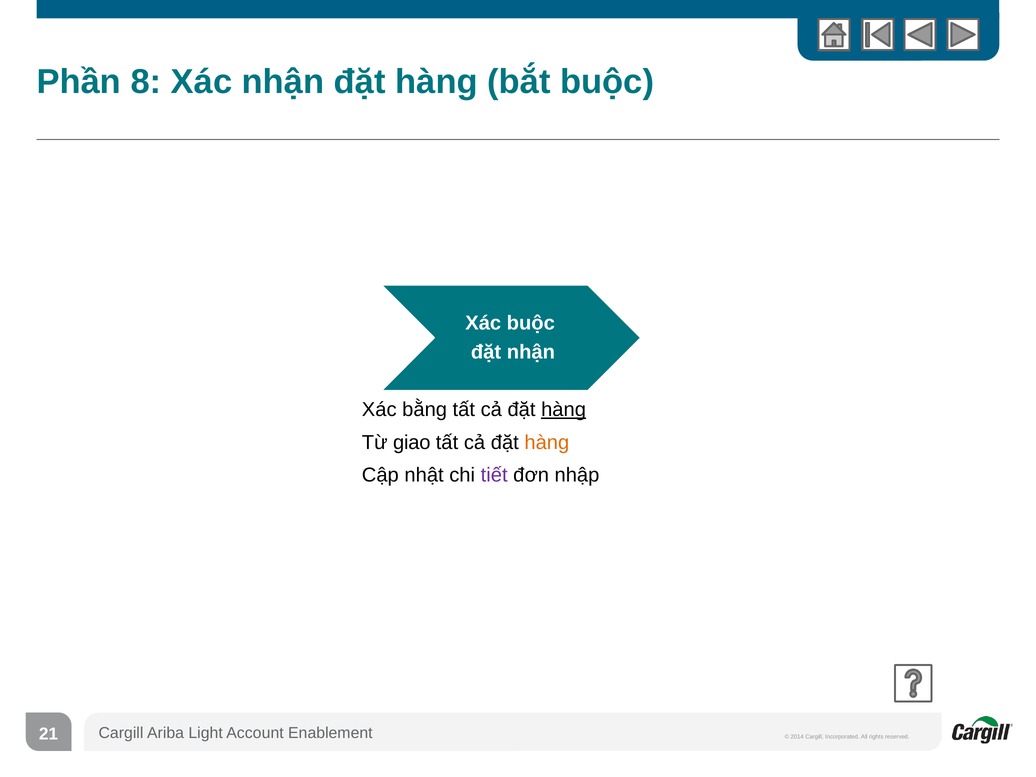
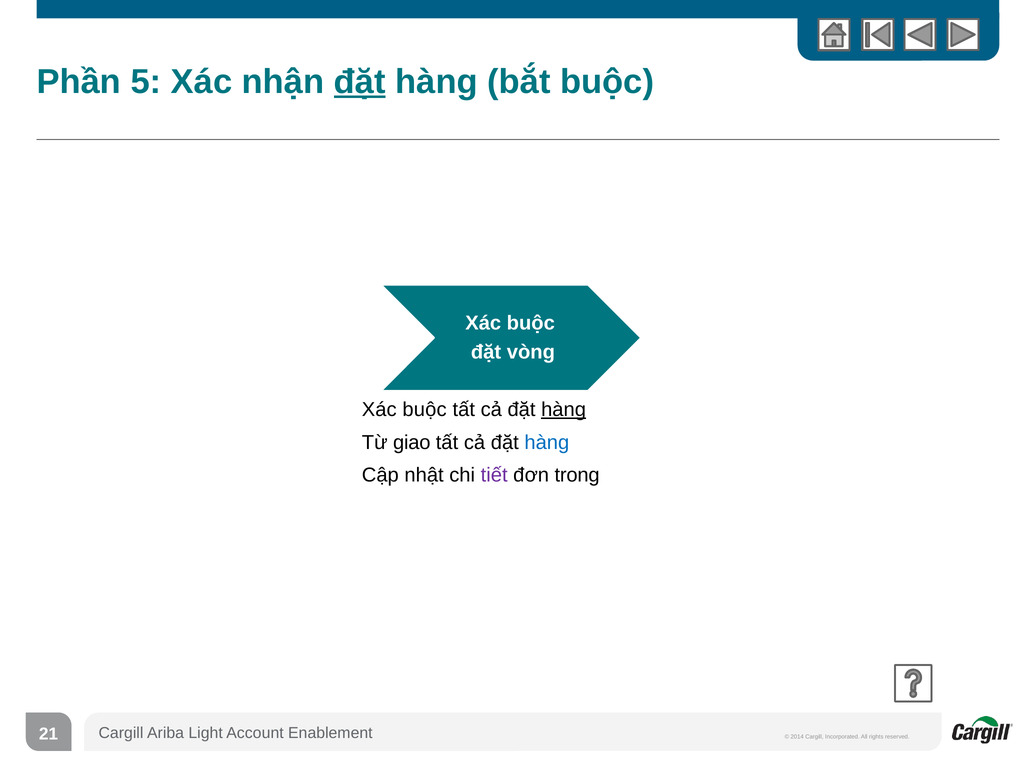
8: 8 -> 5 (146, 82)
đặt underline: none -> present (360, 82)
đặt nhận: nhận -> vòng (531, 352)
bằng: bằng -> buộc (425, 410)
hàng colour: orange -> blue (547, 442)
nhập: nhập -> trong (577, 475)
